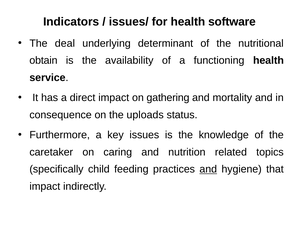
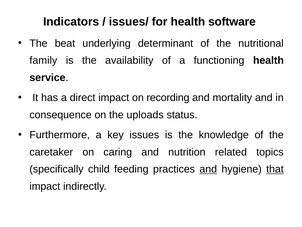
deal: deal -> beat (65, 43)
obtain: obtain -> family (43, 60)
gathering: gathering -> recording (168, 97)
that underline: none -> present (275, 169)
